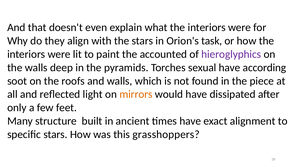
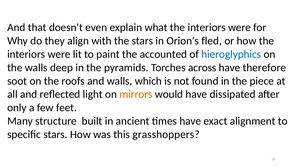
task: task -> fled (212, 41)
hieroglyphics colour: purple -> blue (231, 54)
sexual: sexual -> across (202, 68)
according: according -> therefore (264, 68)
